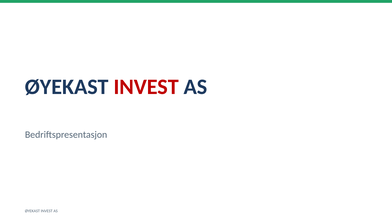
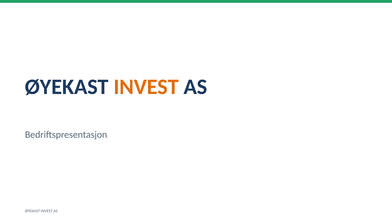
INVEST colour: red -> orange (146, 87)
